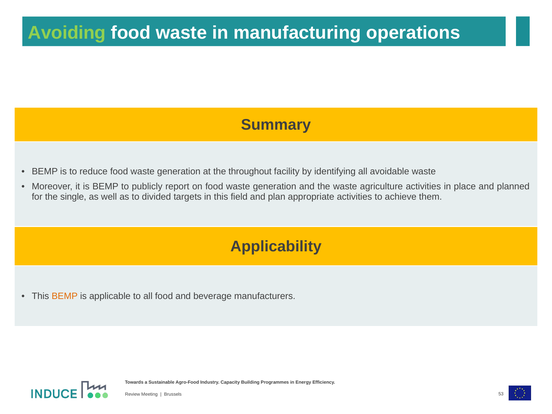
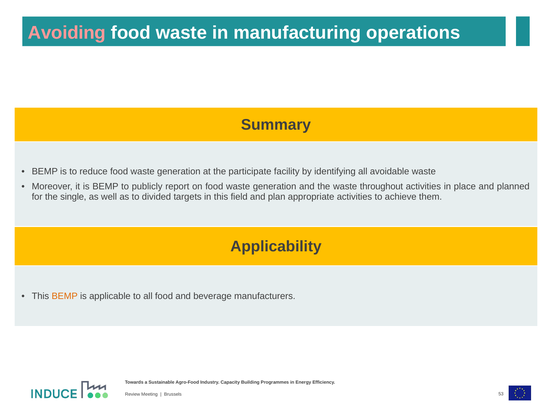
Avoiding colour: light green -> pink (67, 33)
throughout: throughout -> participate (250, 172)
agriculture: agriculture -> throughout (381, 186)
